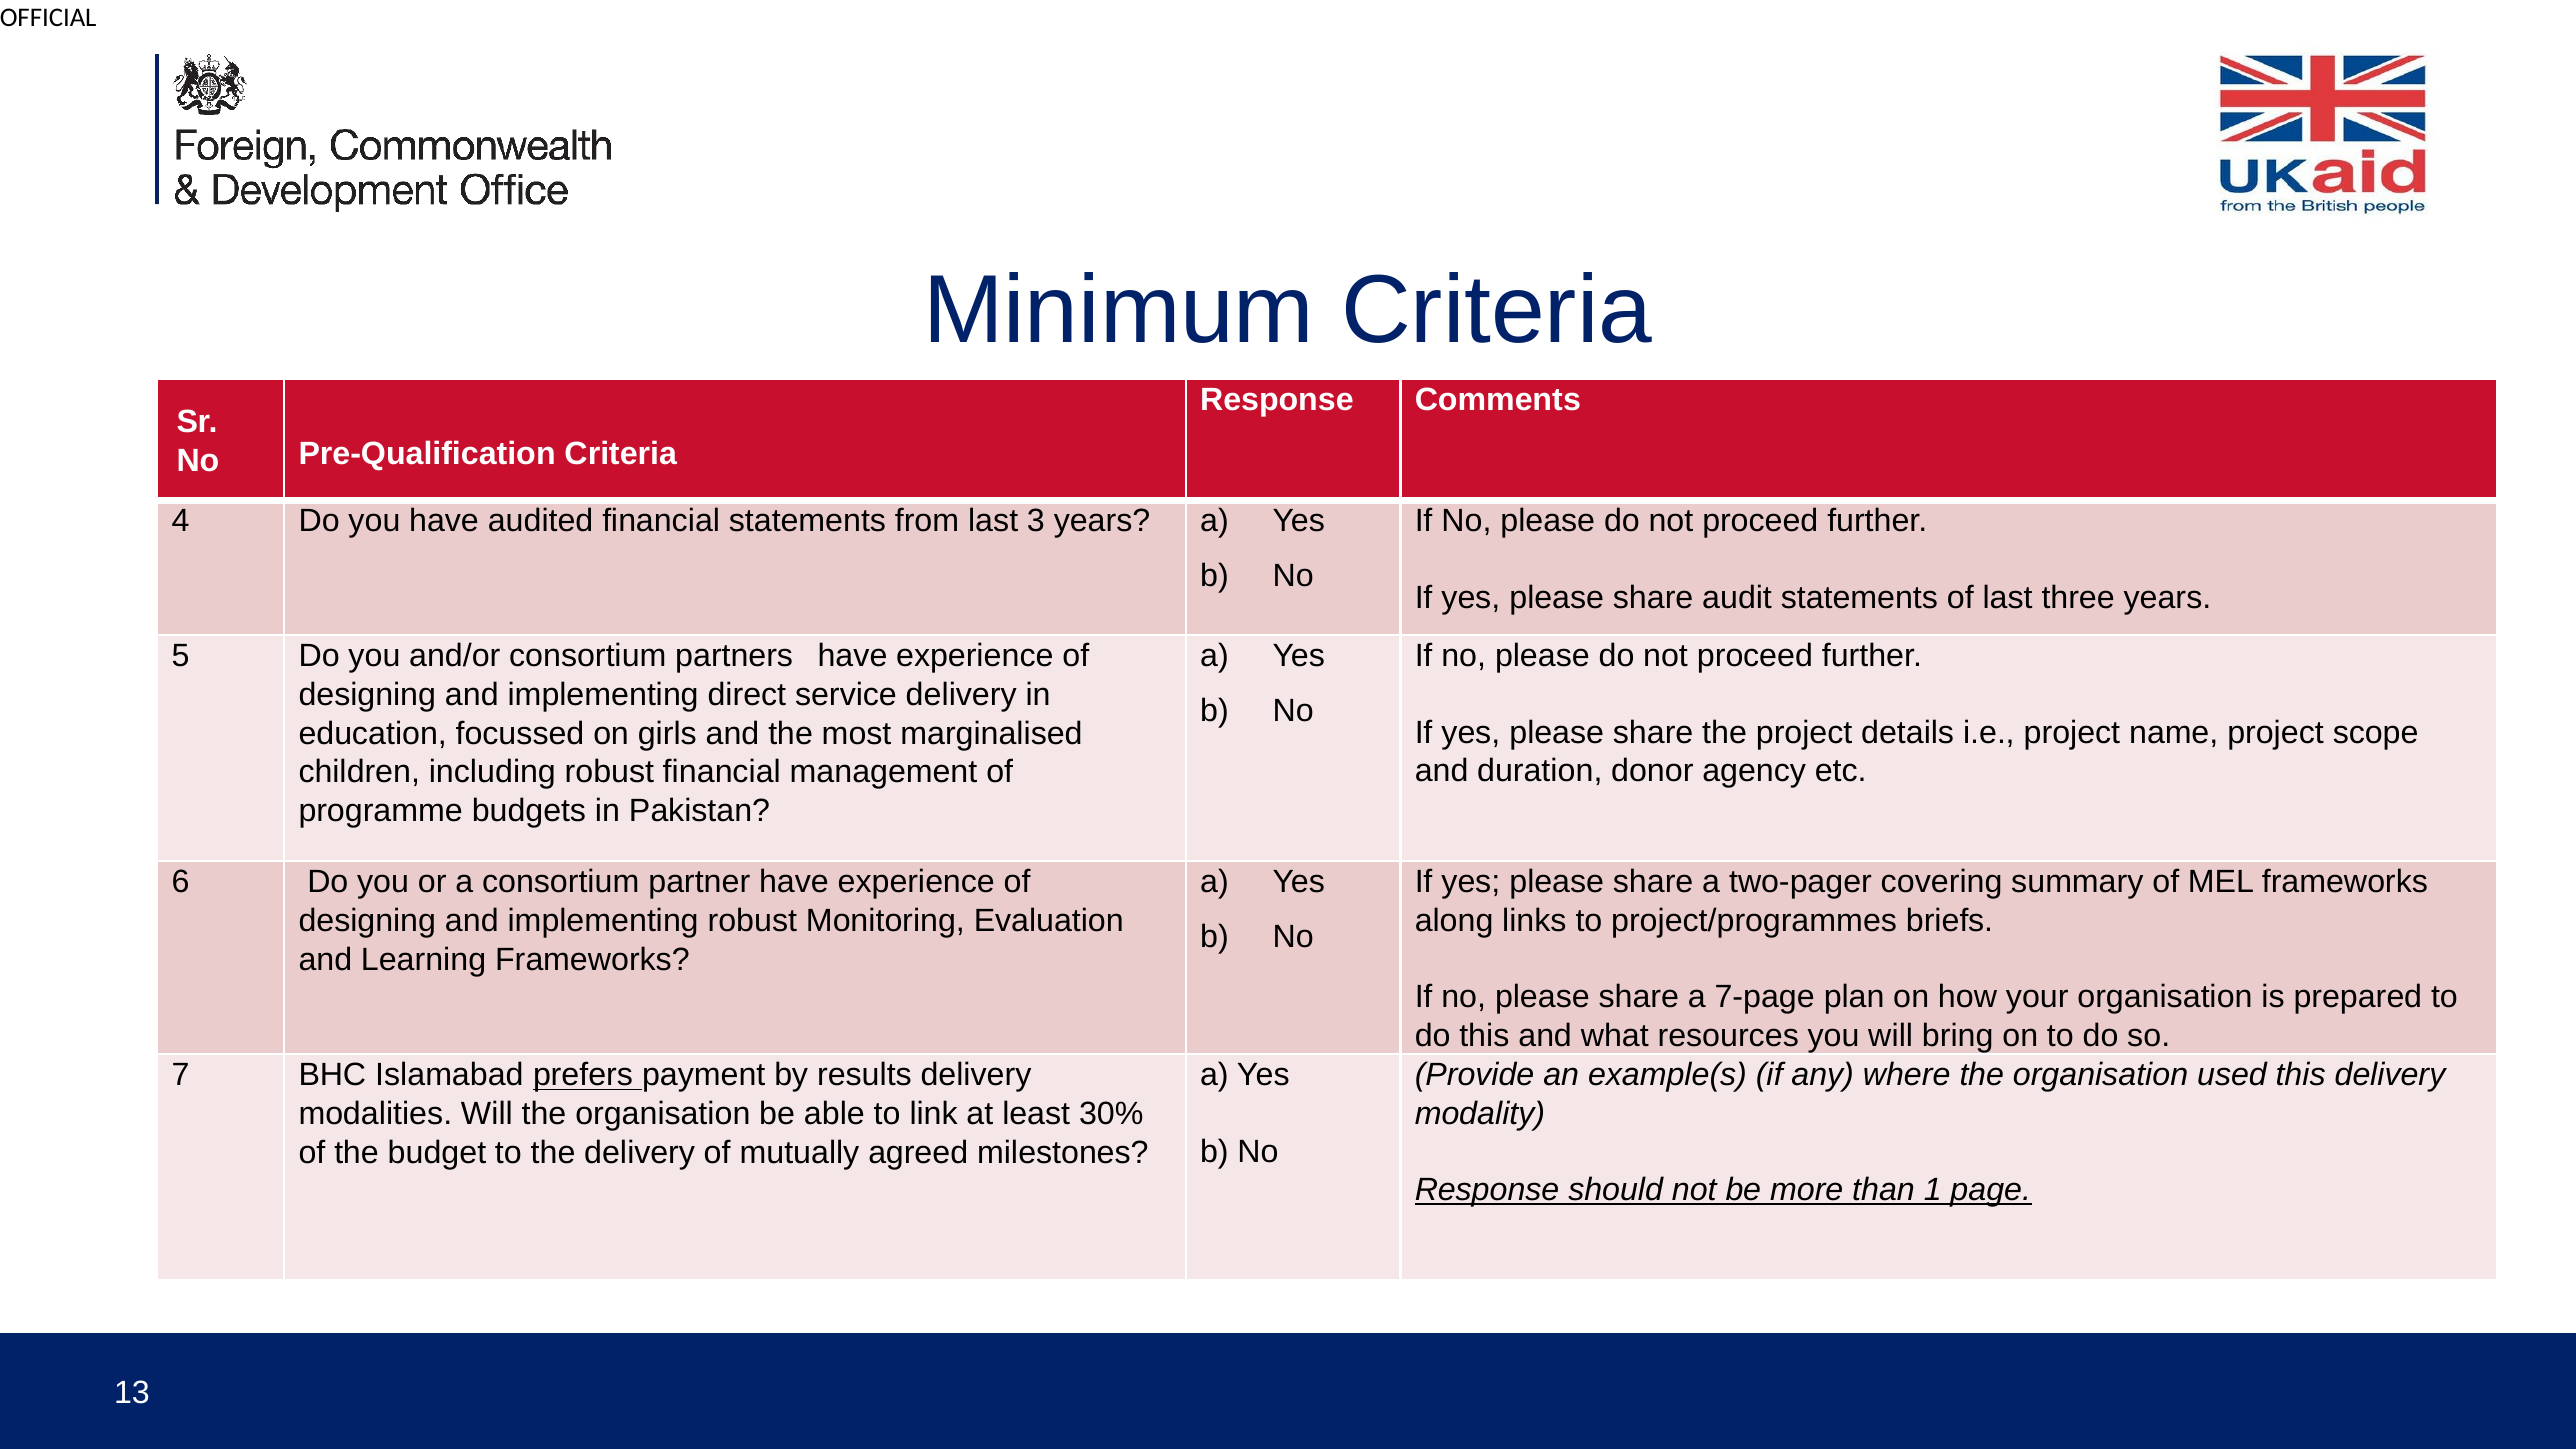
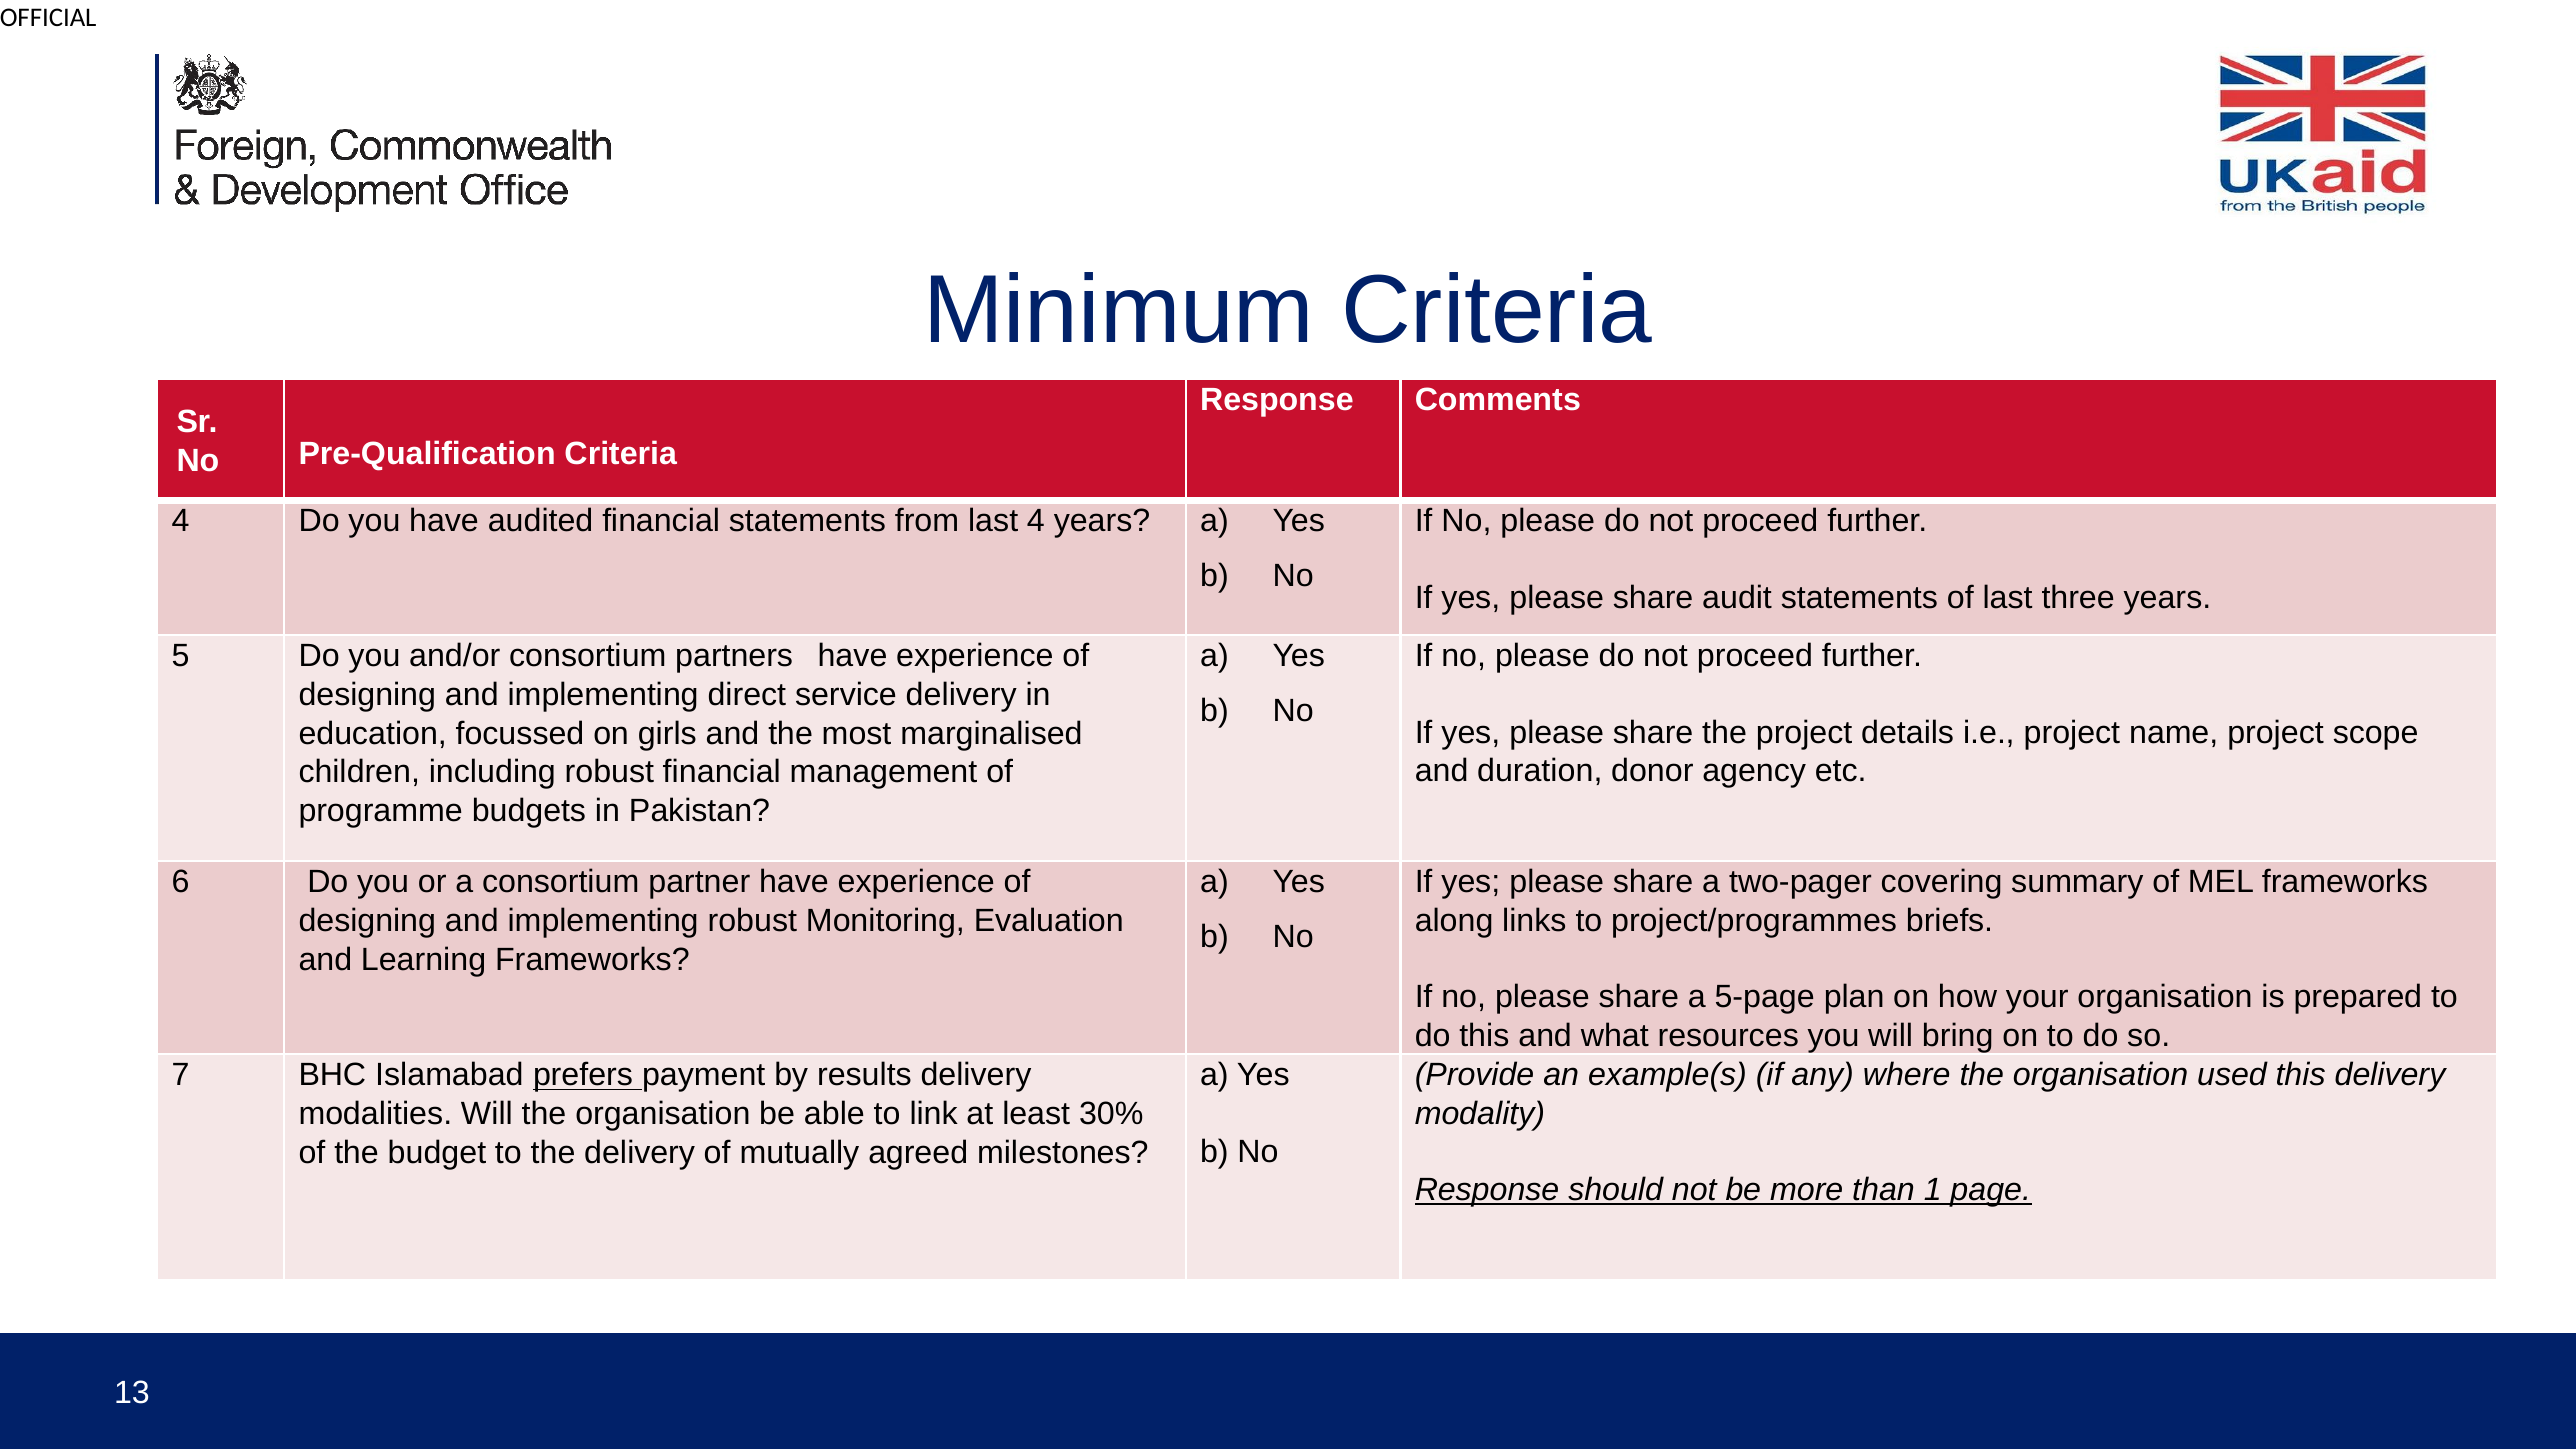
last 3: 3 -> 4 (1036, 521)
7-page: 7-page -> 5-page (1765, 997)
